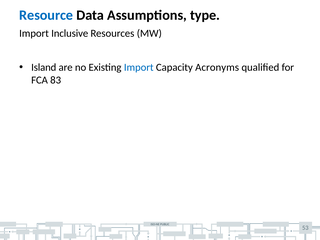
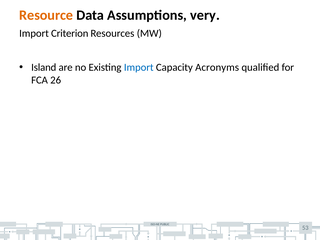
Resource colour: blue -> orange (46, 15)
type: type -> very (205, 15)
Inclusive: Inclusive -> Criterion (70, 33)
83: 83 -> 26 (56, 80)
